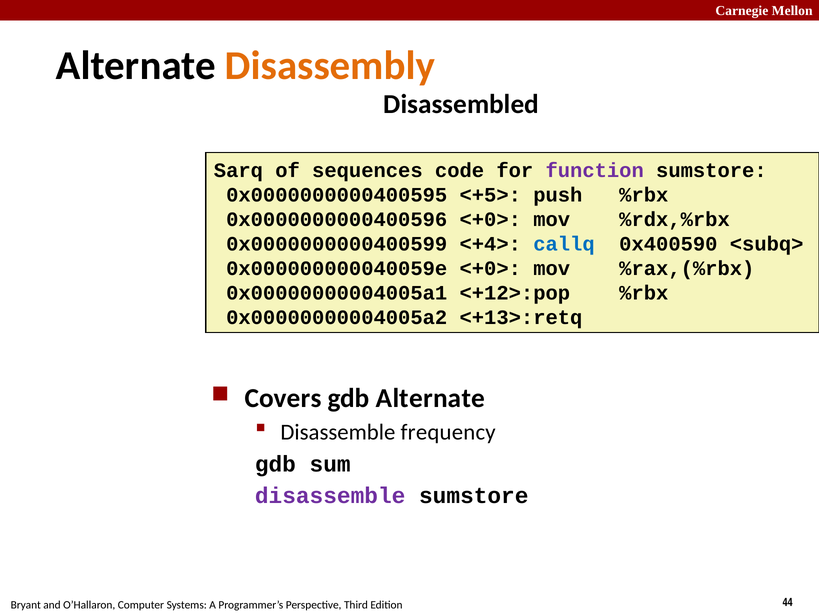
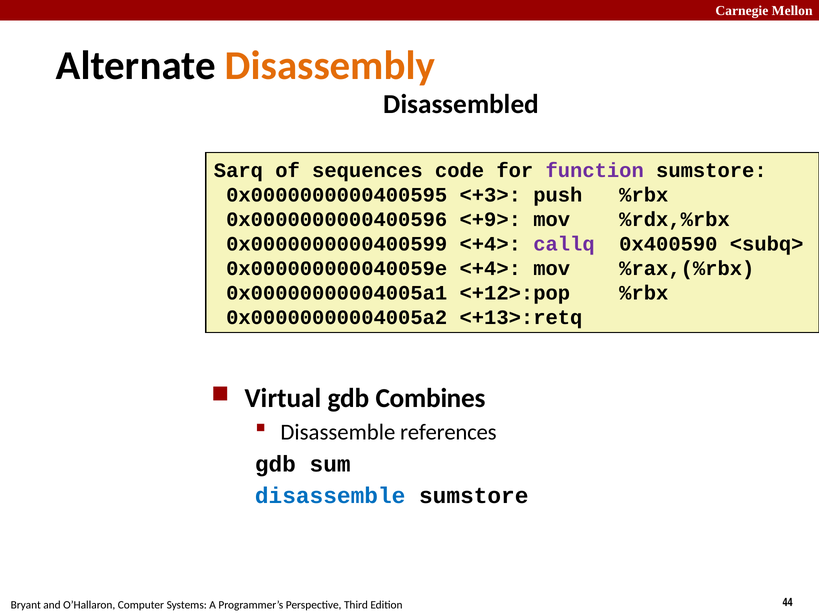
<+5>: <+5> -> <+3> (490, 195)
0x0000000000400596 <+0>: <+0> -> <+9> (490, 219)
callq colour: blue -> purple (564, 244)
0x000000000040059e <+0>: <+0> -> <+4> (490, 269)
Covers: Covers -> Virtual (283, 398)
gdb Alternate: Alternate -> Combines (431, 398)
frequency: frequency -> references (448, 432)
disassemble colour: purple -> blue (330, 496)
